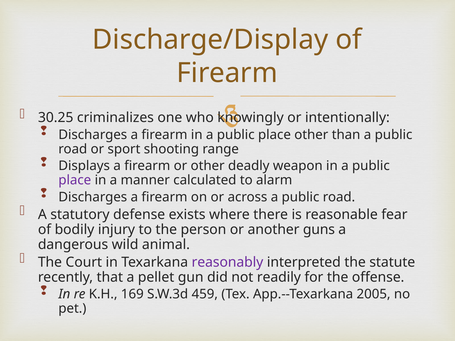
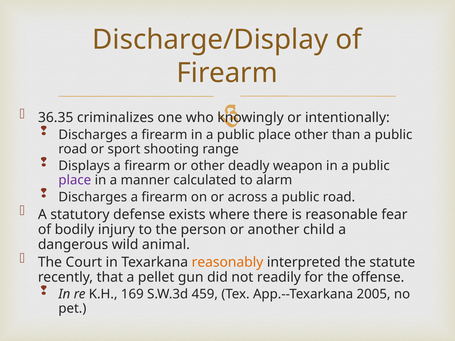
30.25: 30.25 -> 36.35 (56, 118)
guns: guns -> child (319, 230)
reasonably colour: purple -> orange (227, 262)
